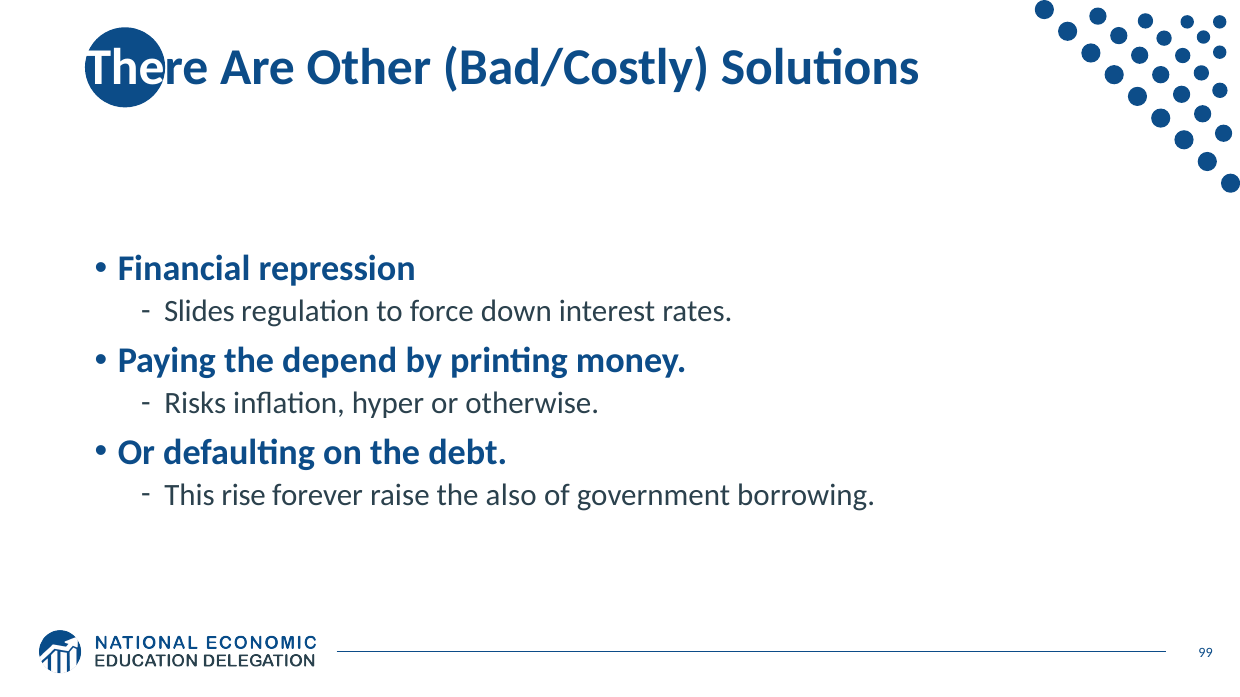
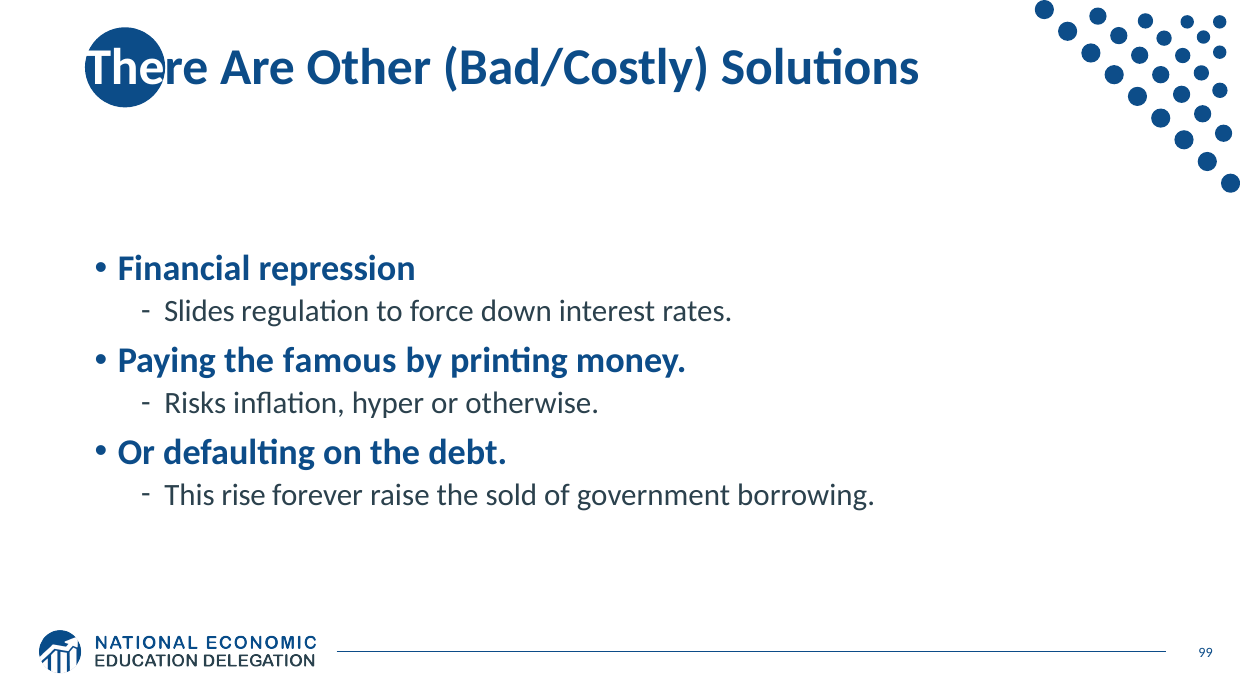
depend: depend -> famous (340, 361)
also: also -> sold (511, 495)
